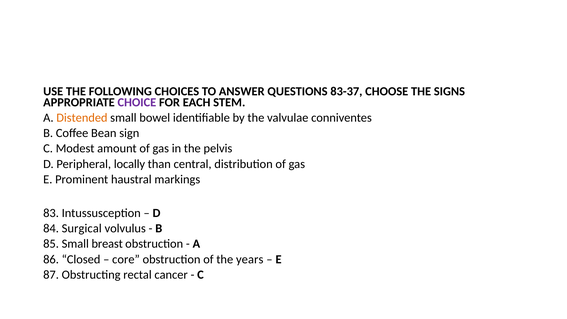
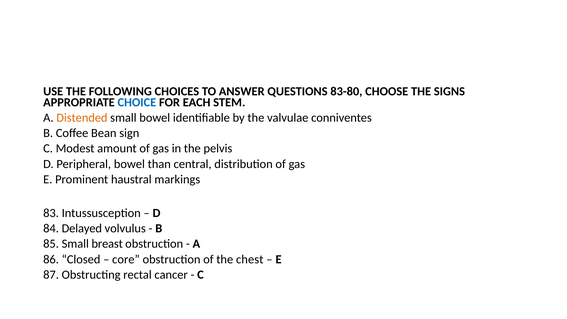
83-37: 83-37 -> 83-80 (346, 92)
CHOICE colour: purple -> blue (137, 102)
Peripheral locally: locally -> bowel (129, 164)
Surgical: Surgical -> Delayed (82, 228)
years: years -> chest (250, 259)
